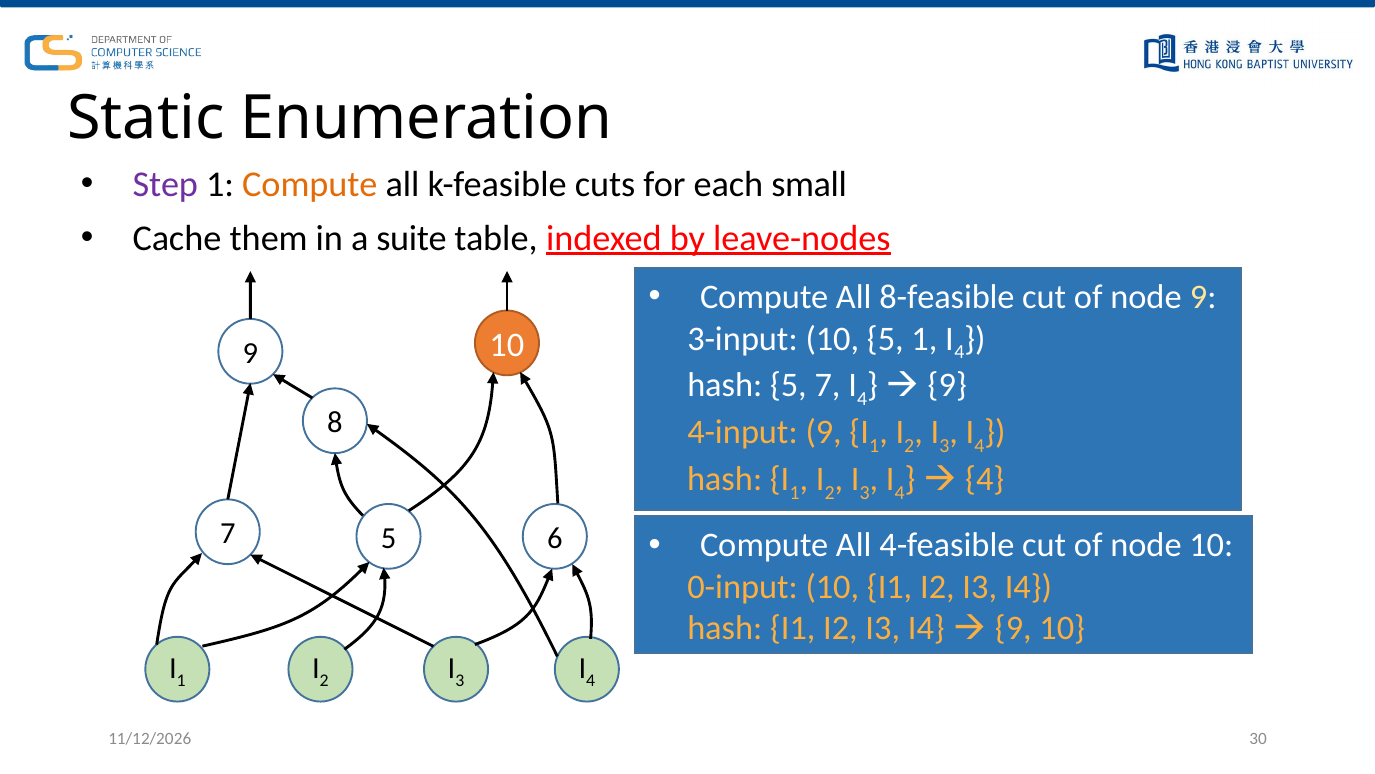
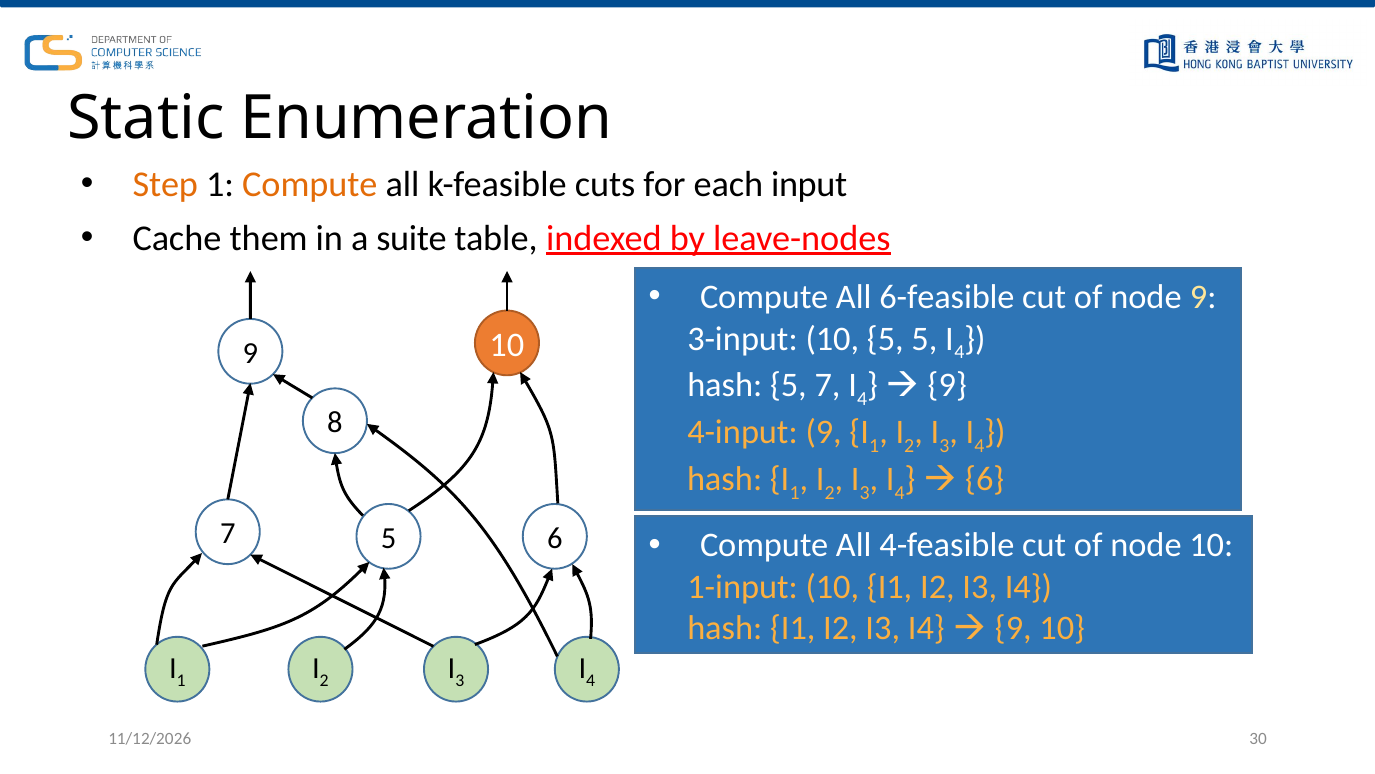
Step colour: purple -> orange (165, 184)
small: small -> input (809, 184)
8-feasible: 8-feasible -> 6-feasible (947, 297)
5 1: 1 -> 5 (924, 338)
4: 4 -> 6 (985, 479)
0-input: 0-input -> 1-input (743, 587)
